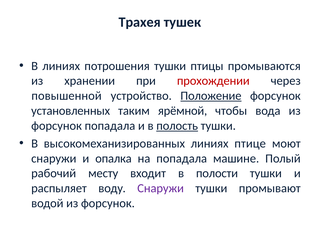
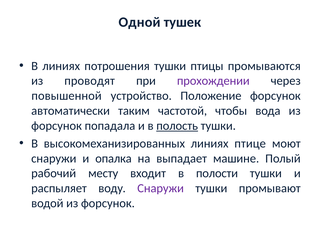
Трахея: Трахея -> Одной (140, 22)
хранении: хранении -> проводят (90, 81)
прохождении colour: red -> purple (213, 81)
Положение underline: present -> none (211, 96)
установленных: установленных -> автоматически (71, 111)
ярёмной: ярёмной -> частотой (183, 111)
на попадала: попадала -> выпадает (182, 158)
